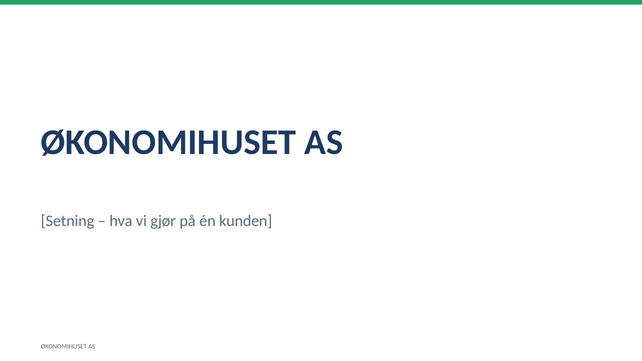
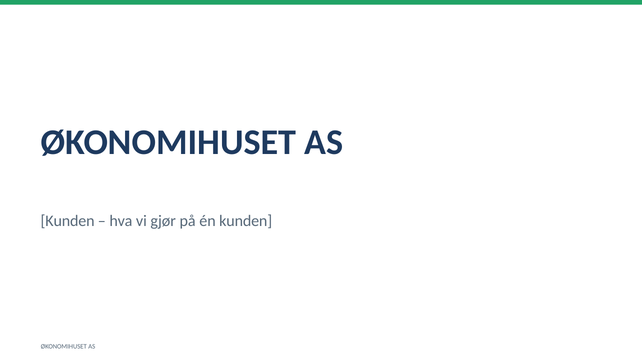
Setning: Setning -> Kunden (68, 221)
